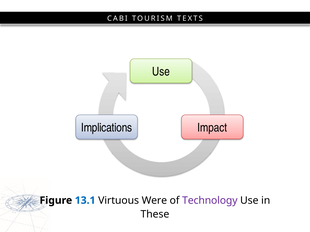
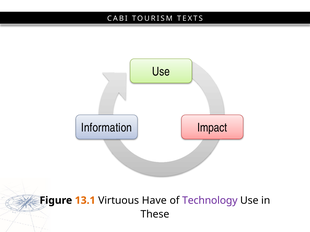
Implications: Implications -> Information (107, 128)
13.1 colour: blue -> orange (85, 201)
Were: Were -> Have (154, 201)
